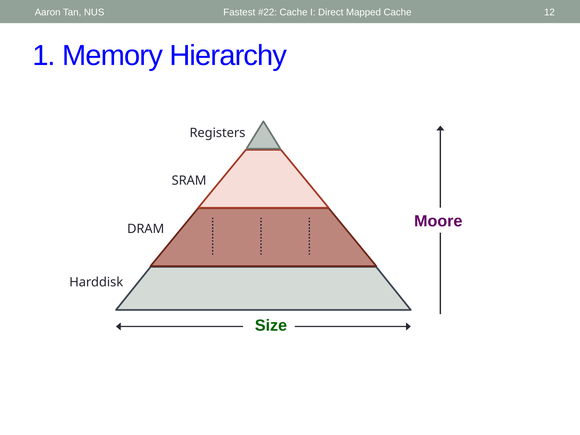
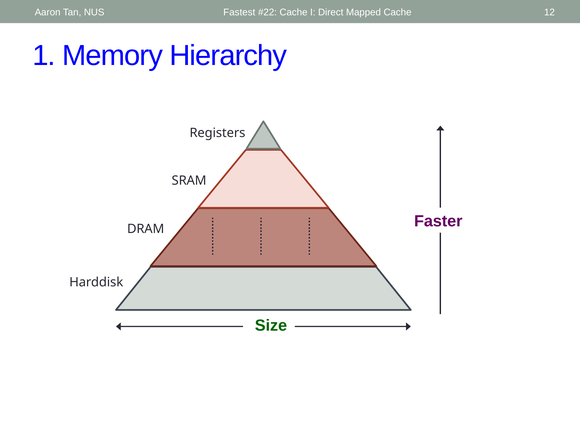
Moore: Moore -> Faster (438, 221)
